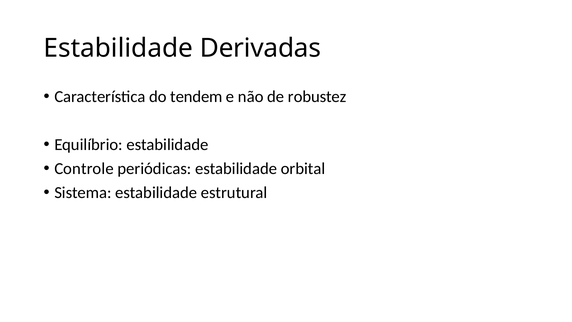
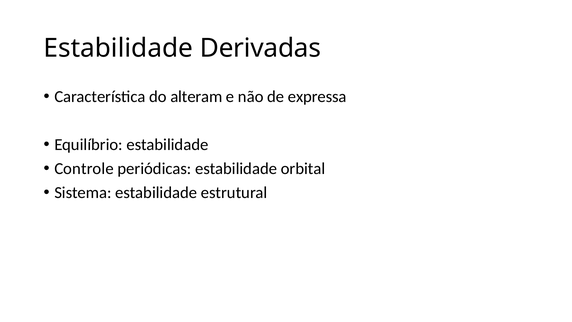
tendem: tendem -> alteram (196, 97)
robustez: robustez -> expressa (317, 97)
